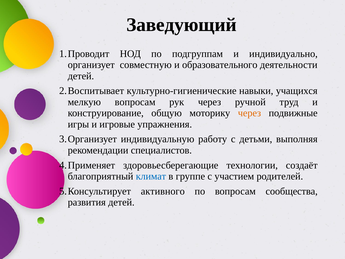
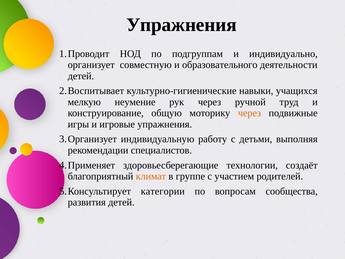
Заведующий: Заведующий -> Упражнения (181, 25)
мелкую вопросам: вопросам -> неумение (135, 102)
климат colour: blue -> orange (151, 176)
активного: активного -> категории (163, 191)
